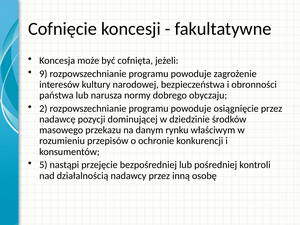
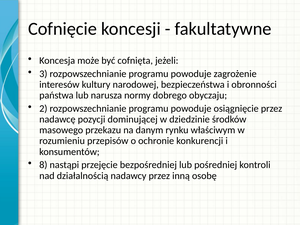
9: 9 -> 3 (43, 74)
5: 5 -> 8 (43, 165)
